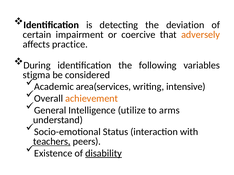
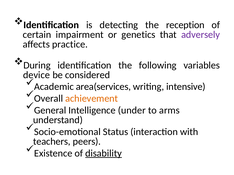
deviation: deviation -> reception (185, 25)
coercive: coercive -> genetics (138, 35)
adversely colour: orange -> purple (201, 35)
stigma: stigma -> device (36, 75)
utilize: utilize -> under (132, 111)
teachers underline: present -> none (52, 142)
